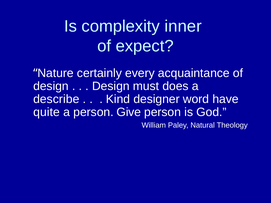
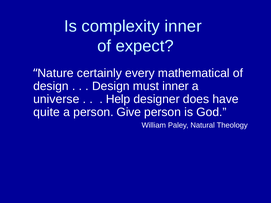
acquaintance: acquaintance -> mathematical (194, 73)
must does: does -> inner (176, 86)
describe: describe -> universe (56, 99)
Kind: Kind -> Help (118, 99)
word: word -> does (196, 99)
